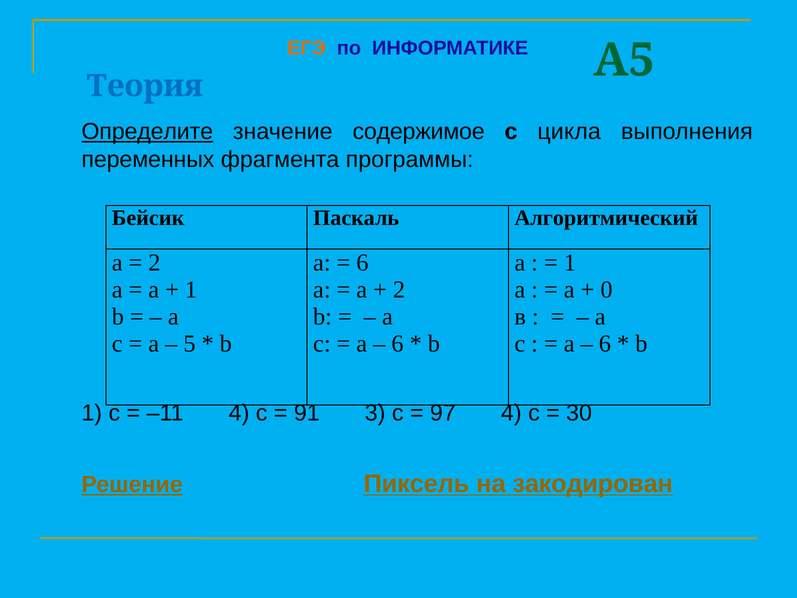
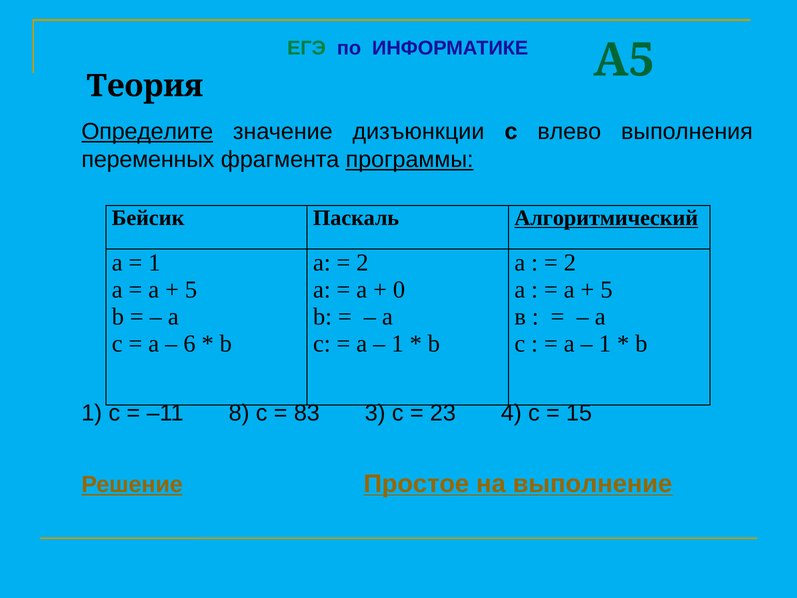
ЕГЭ colour: orange -> green (307, 48)
Теория colour: blue -> black (145, 86)
содержимое: содержимое -> дизъюнкции (418, 132)
цикла: цикла -> влево (569, 132)
программы underline: none -> present (410, 160)
Алгоритмический underline: none -> present (606, 218)
2: 2 -> 1 (154, 263)
6: 6 -> 2 (362, 263)
1: 1 -> 2 (570, 263)
1: 1 -> 5 (191, 290)
2: 2 -> 0 (399, 290)
0: 0 -> 5 (606, 290)
5: 5 -> 6 (189, 344)
6: 6 -> 1 (397, 344)
6: 6 -> 1 (605, 344)
–11 4: 4 -> 8 (239, 413)
91: 91 -> 83 (307, 413)
97: 97 -> 23 (443, 413)
30: 30 -> 15 (579, 413)
Пиксель: Пиксель -> Простое (416, 484)
закодирован: закодирован -> выполнение (592, 484)
